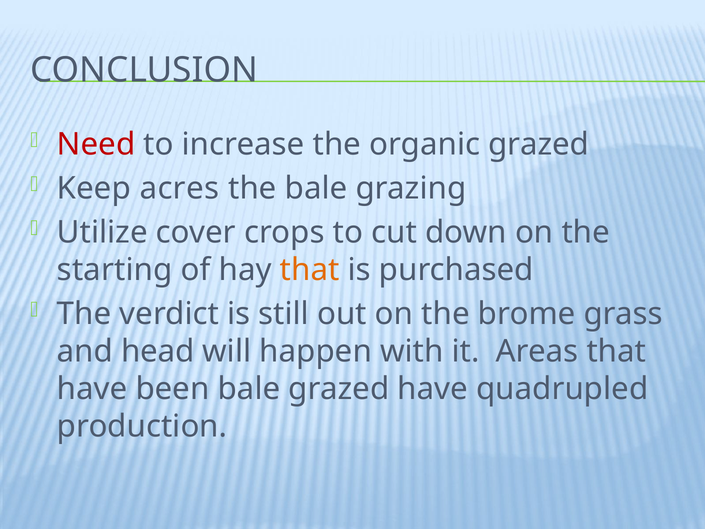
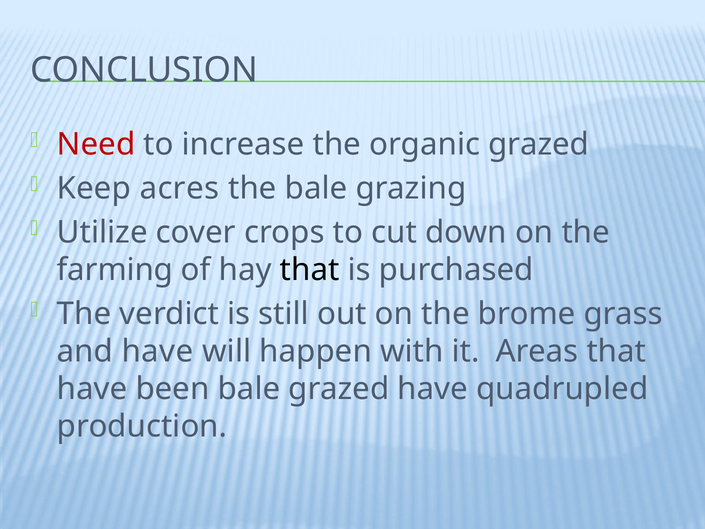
starting: starting -> farming (115, 270)
that colour: orange -> black (310, 270)
and head: head -> have (158, 351)
